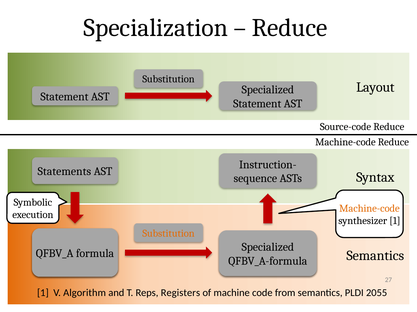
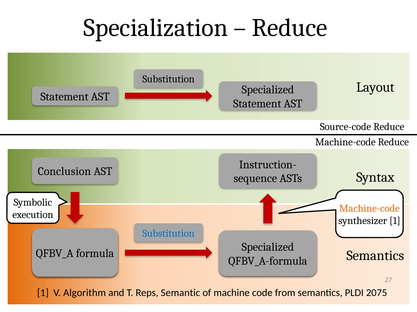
Statements: Statements -> Conclusion (64, 172)
Substitution colour: orange -> blue (168, 234)
Reps Registers: Registers -> Semantic (180, 293)
2055: 2055 -> 2075 (377, 293)
